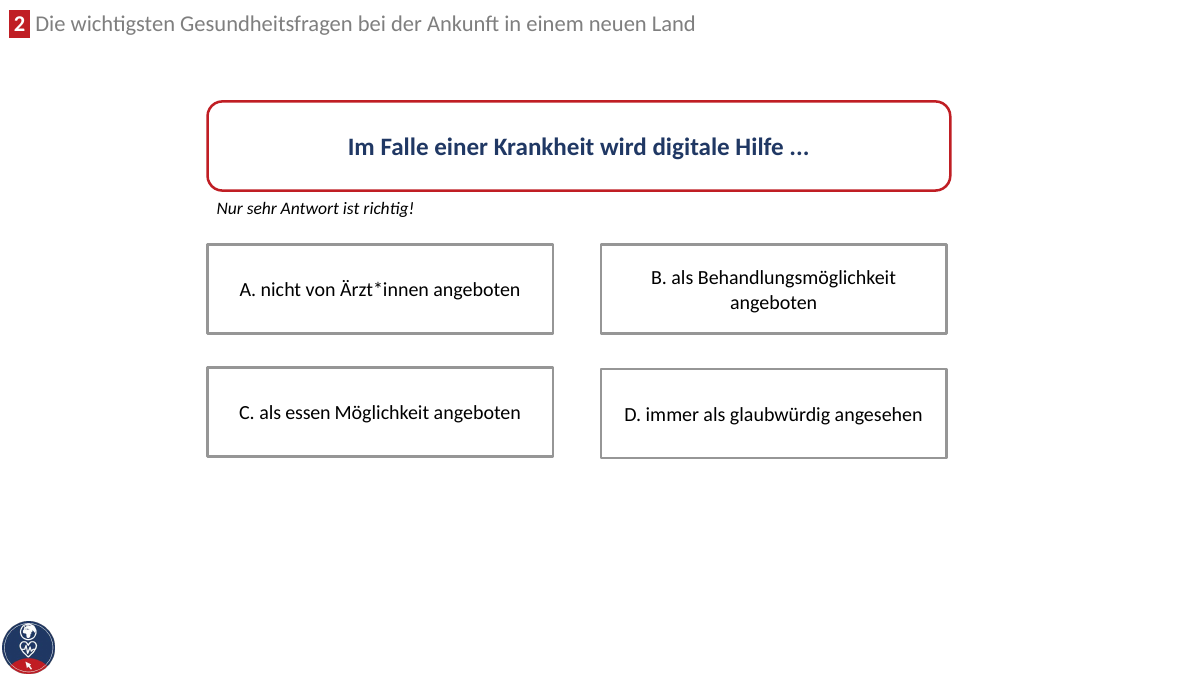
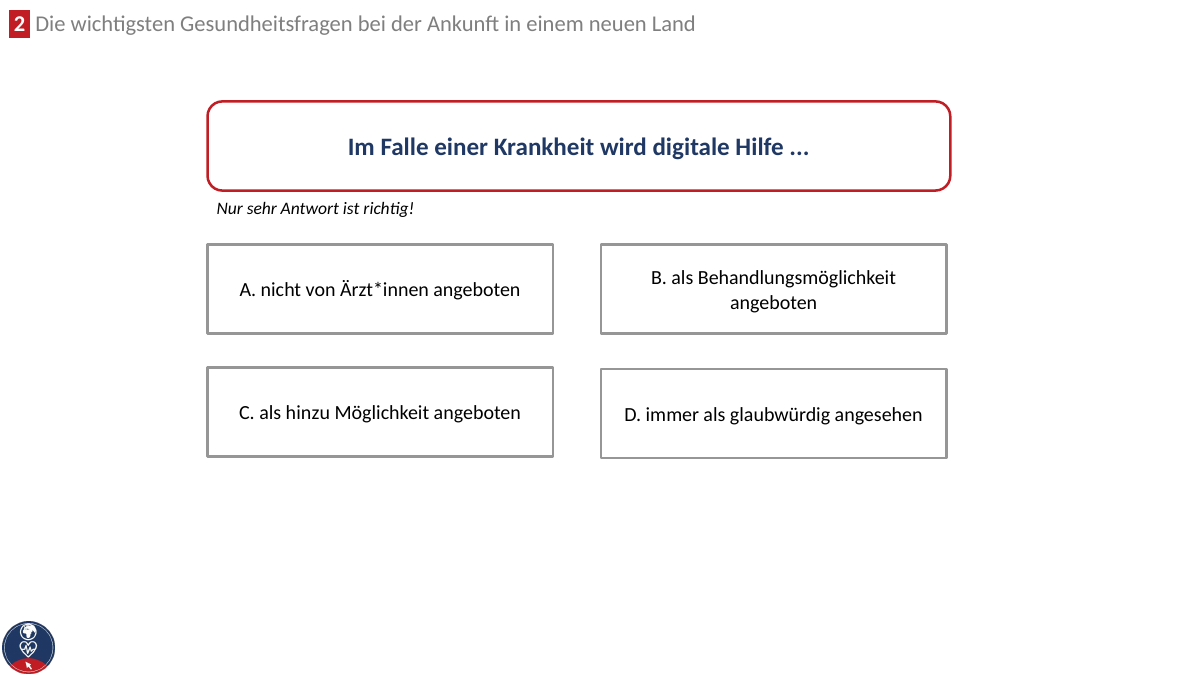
essen: essen -> hinzu (308, 413)
